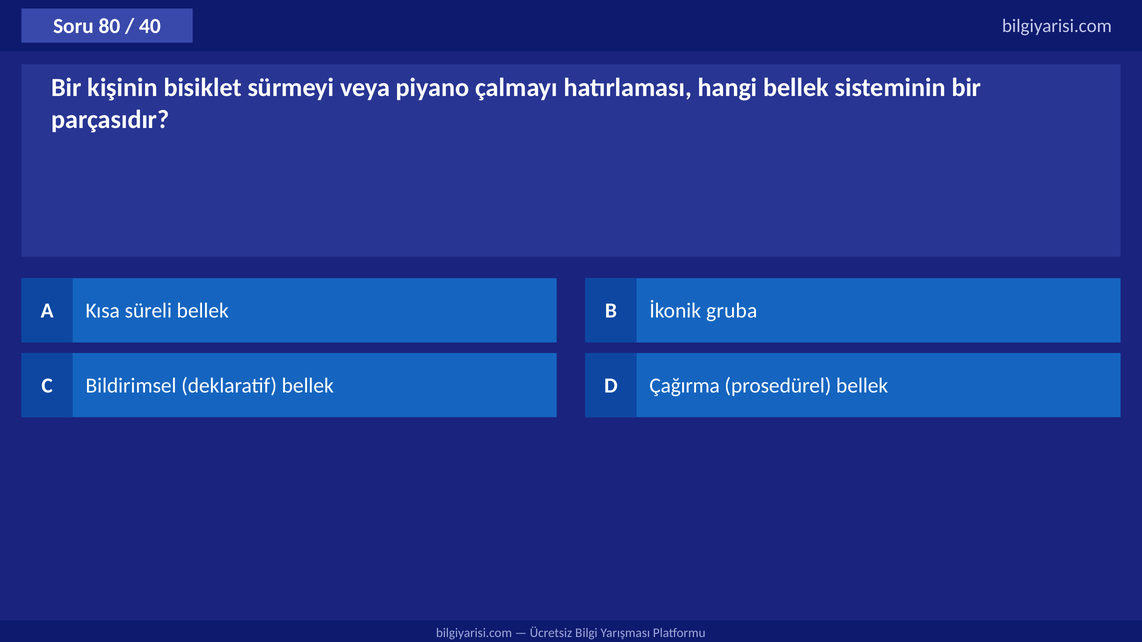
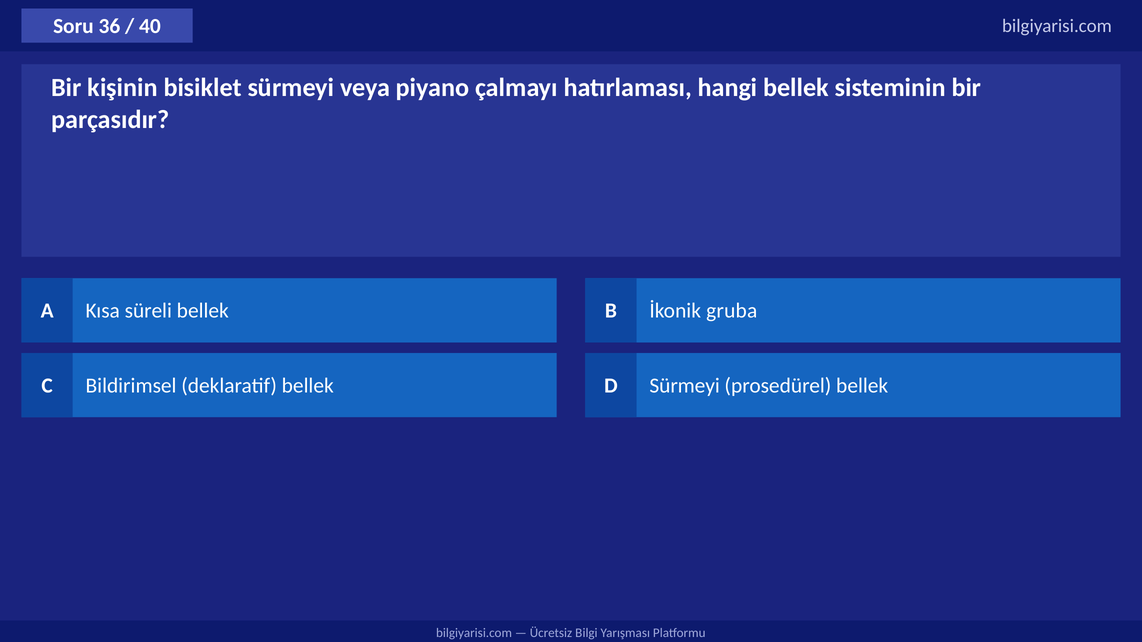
80: 80 -> 36 (109, 26)
D Çağırma: Çağırma -> Sürmeyi (685, 386)
